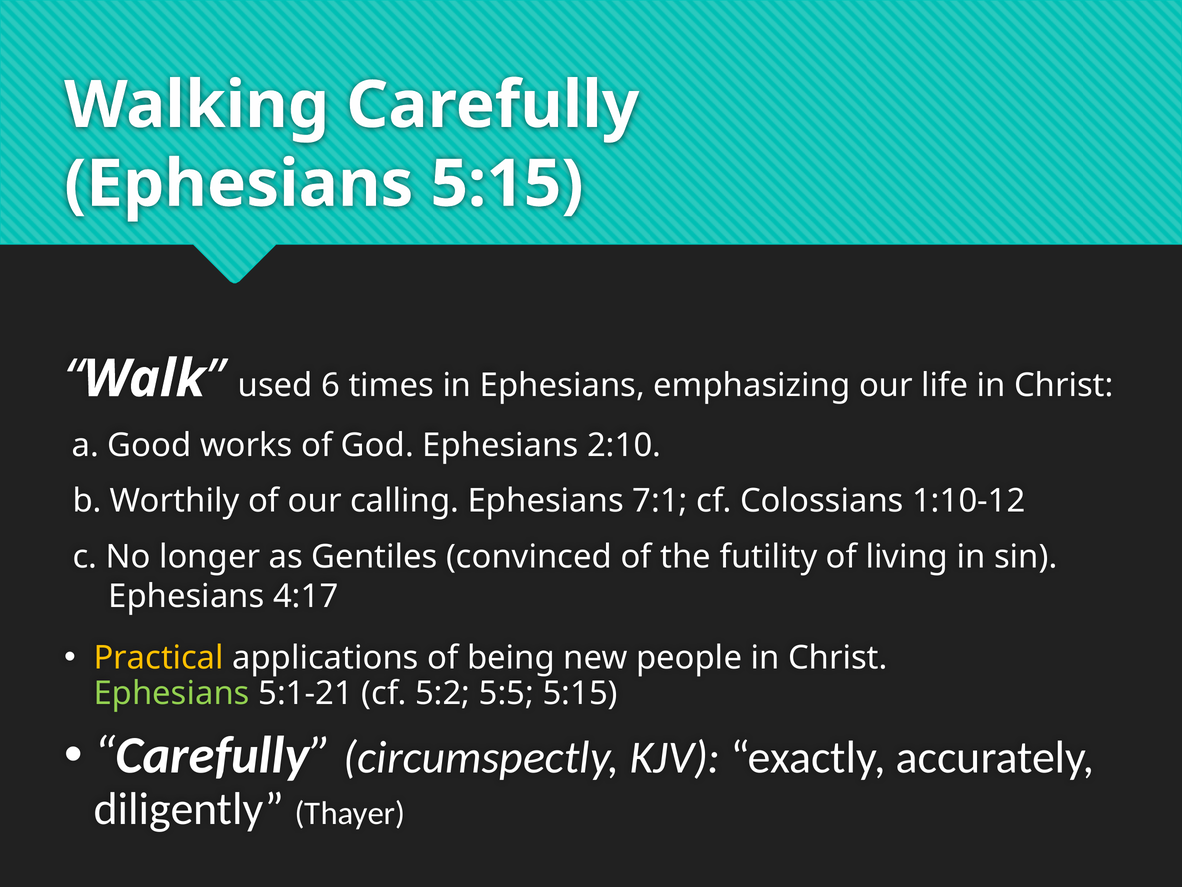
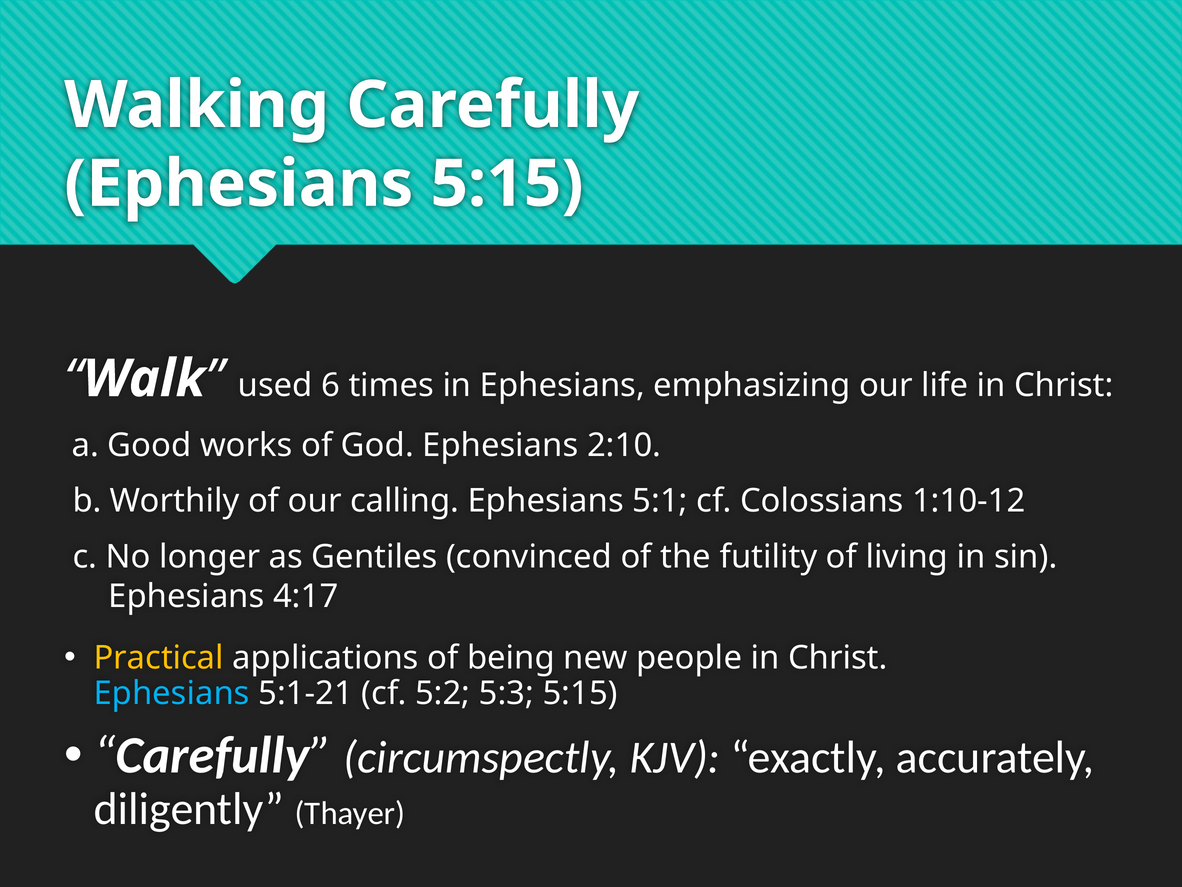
7:1: 7:1 -> 5:1 (660, 501)
Ephesians colour: light green -> light blue (172, 693)
5:5: 5:5 -> 5:3 (506, 693)
